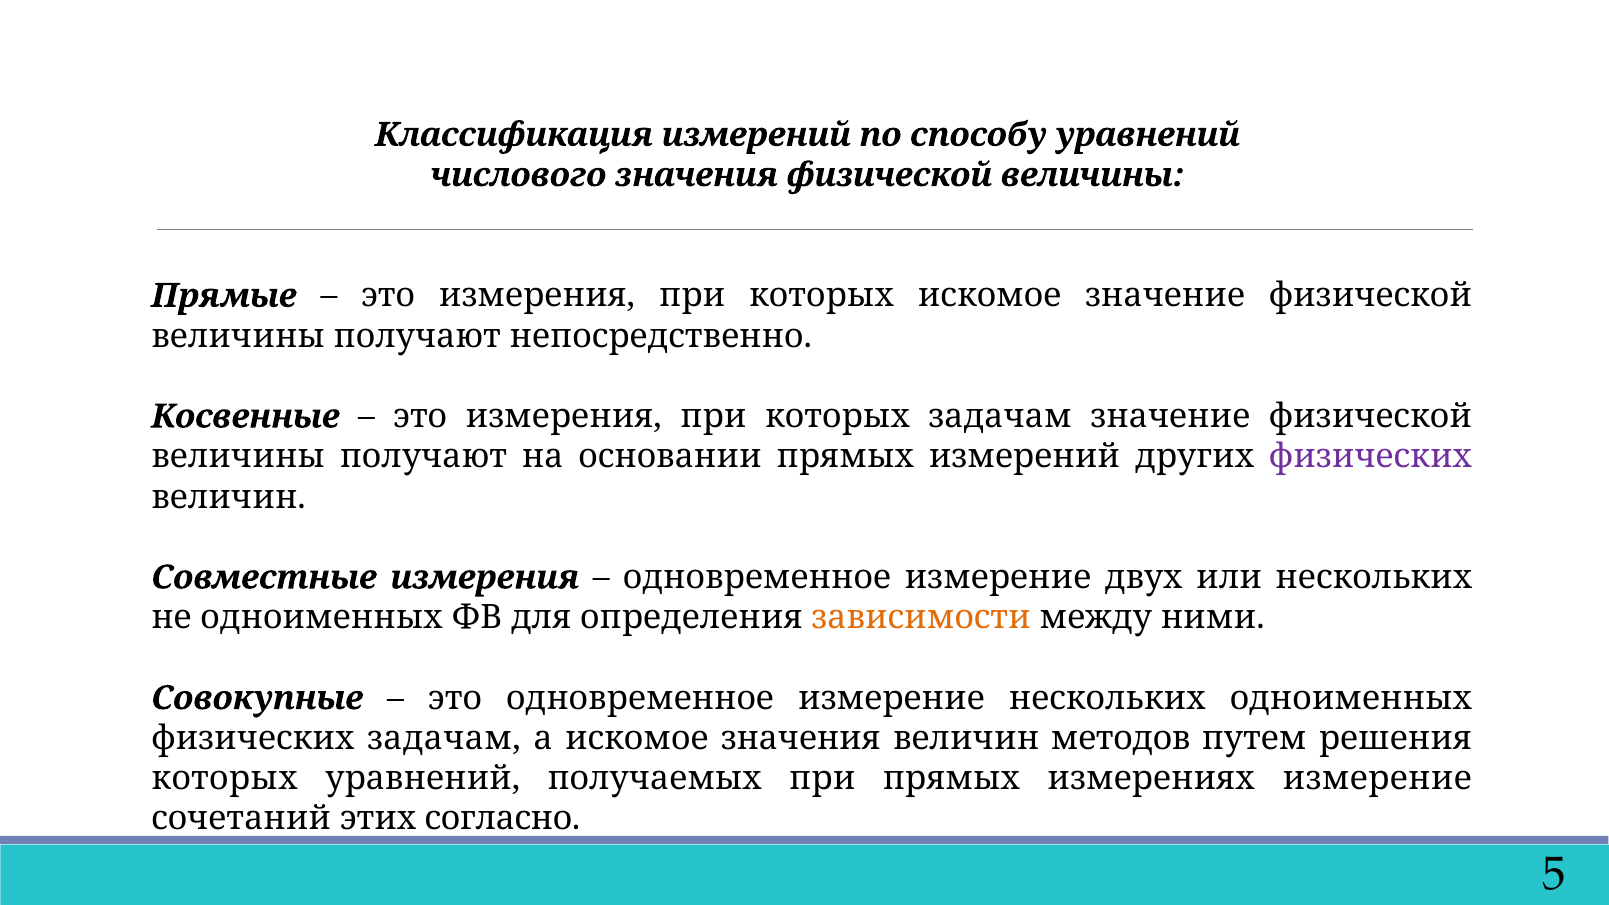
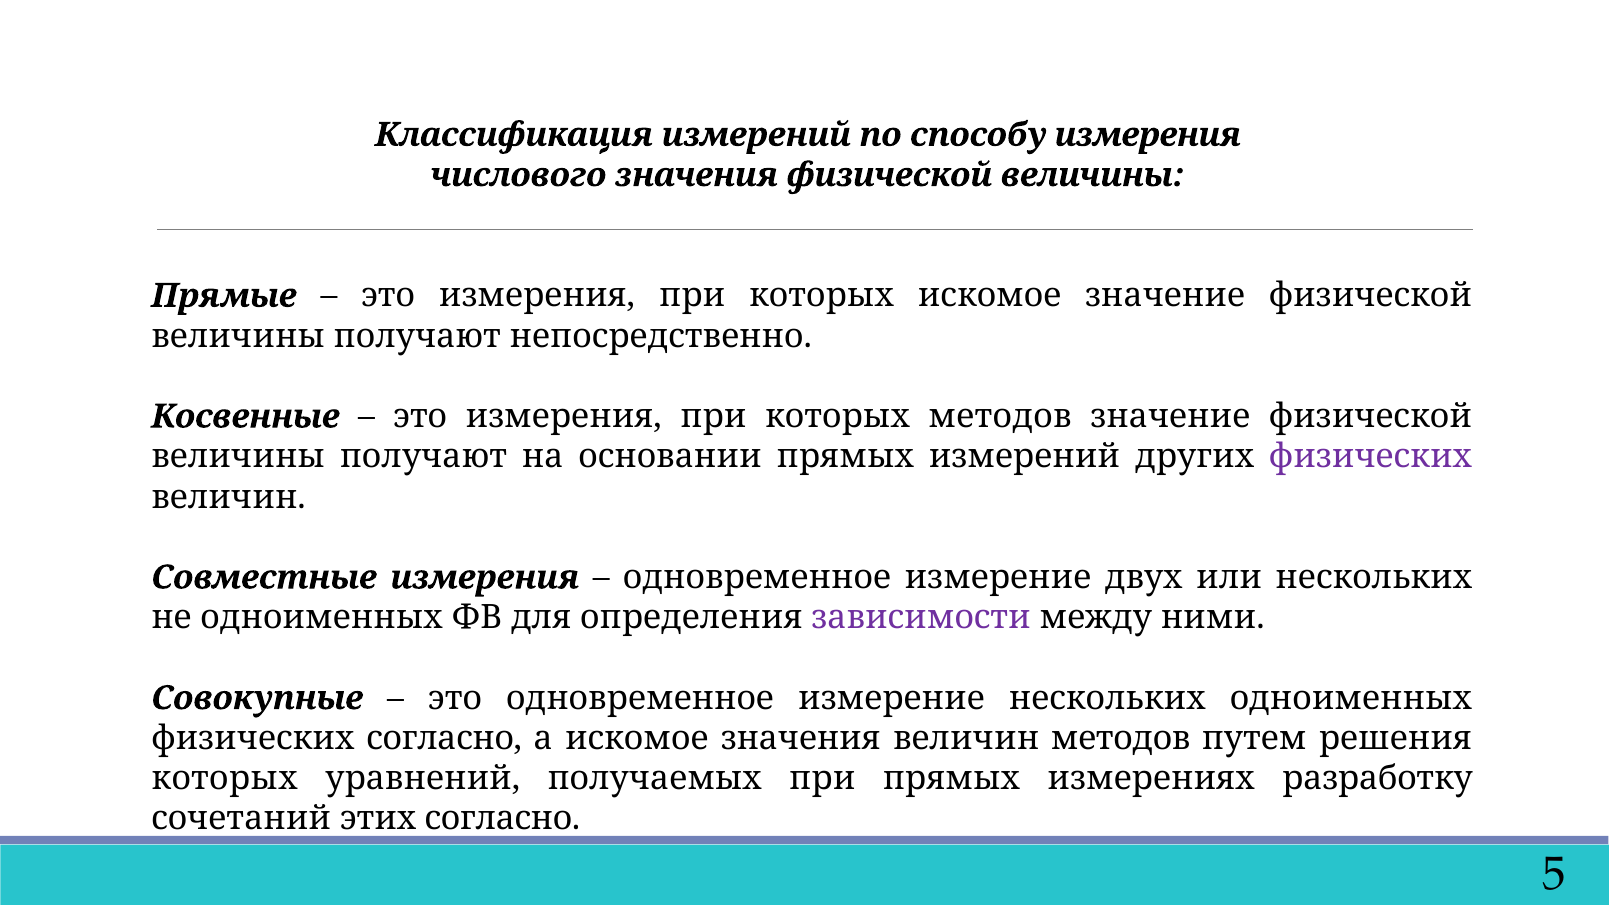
способу уравнений: уравнений -> измерения (1148, 135)
которых задачам: задачам -> методов (1000, 417)
зависимости colour: orange -> purple (921, 618)
физических задачам: задачам -> согласно (444, 738)
измерениях измерение: измерение -> разработку (1378, 779)
